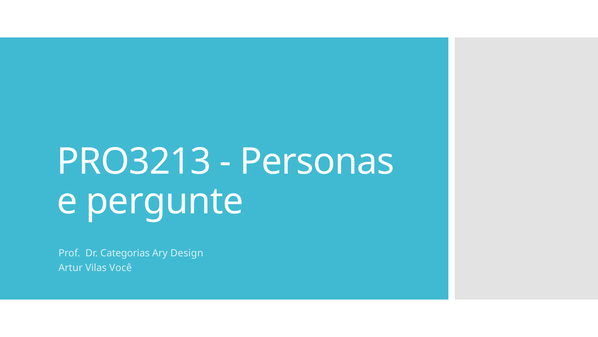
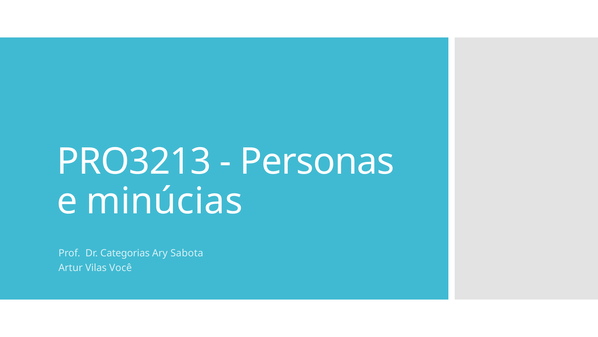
pergunte: pergunte -> minúcias (164, 201)
Design: Design -> Sabota (187, 253)
